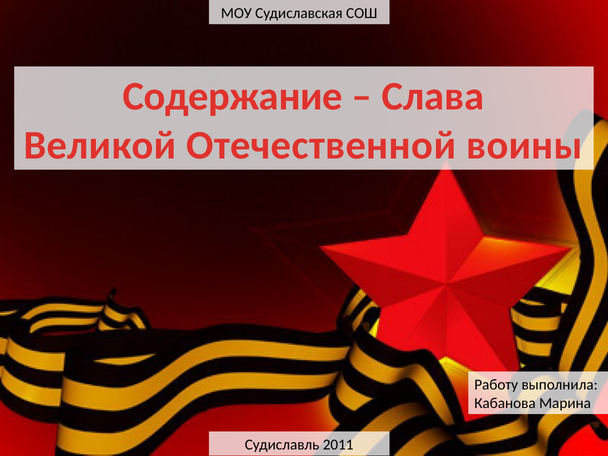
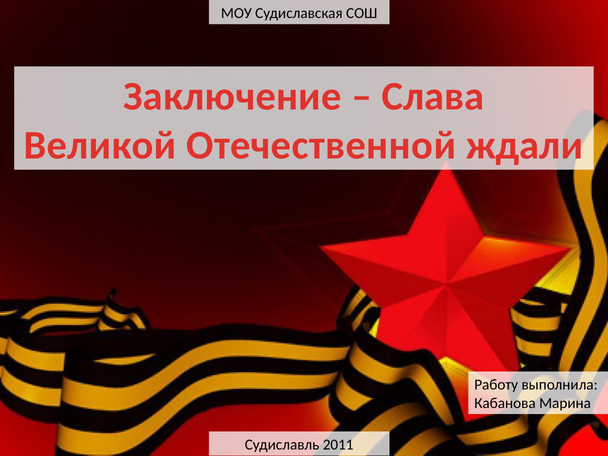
Содержание: Содержание -> Заключение (232, 97)
воины: воины -> ждали (525, 145)
